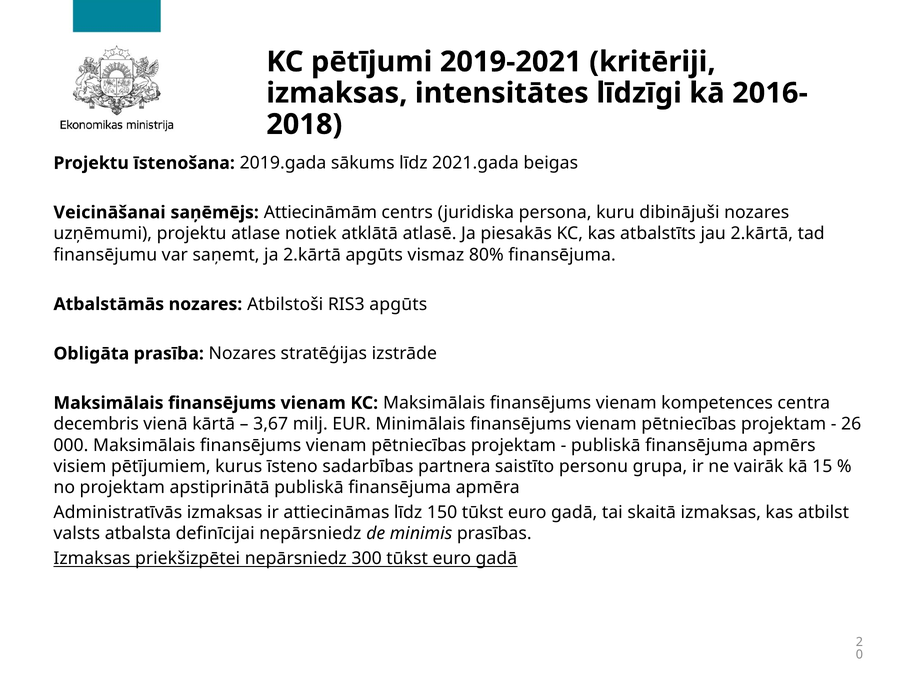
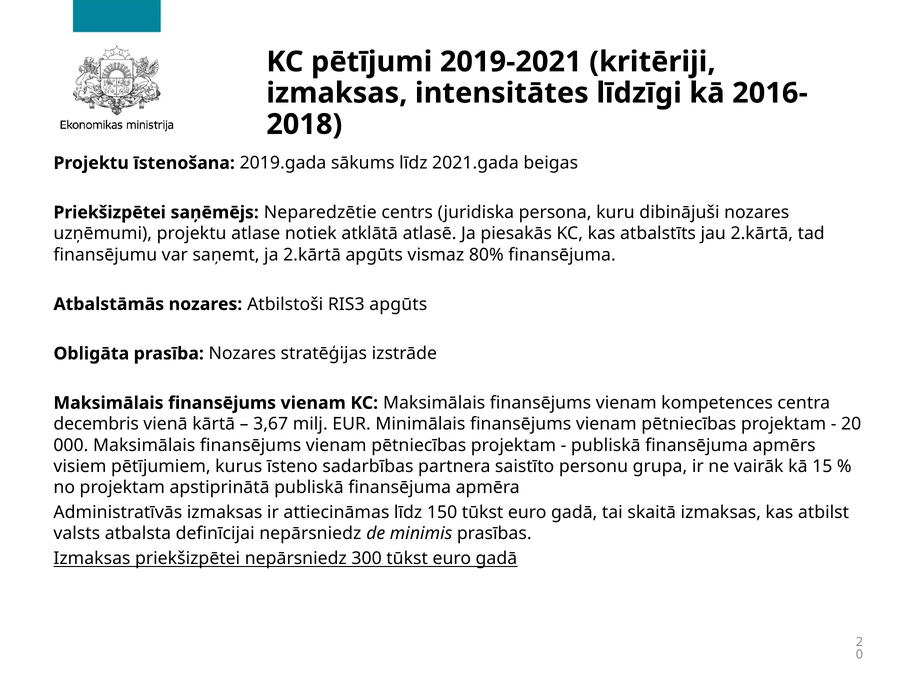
Veicināšanai: Veicināšanai -> Priekšizpētei (110, 213)
Attiecināmām: Attiecināmām -> Neparedzētie (320, 213)
26: 26 -> 20 (851, 424)
